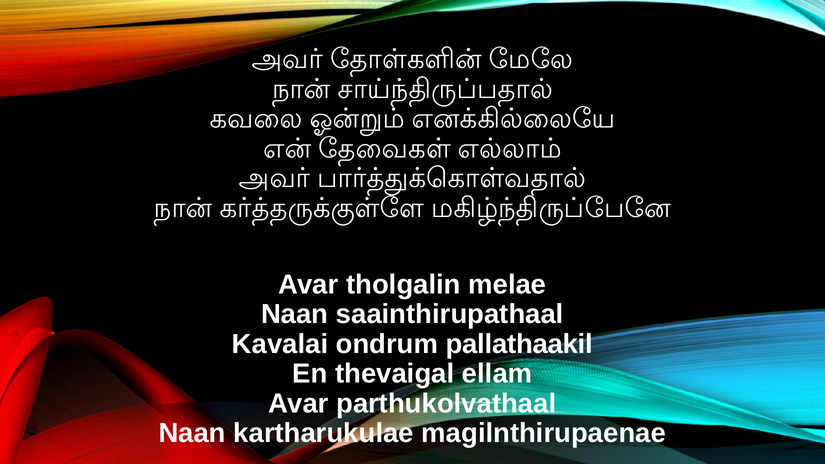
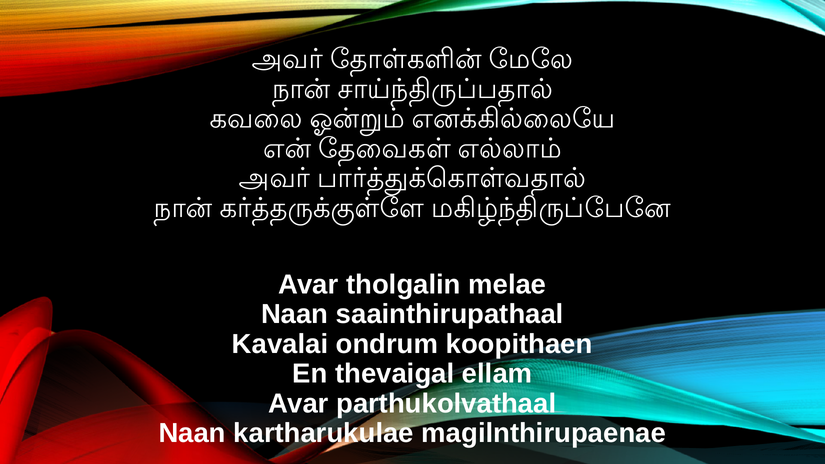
pallathaakil: pallathaakil -> koopithaen (519, 344)
